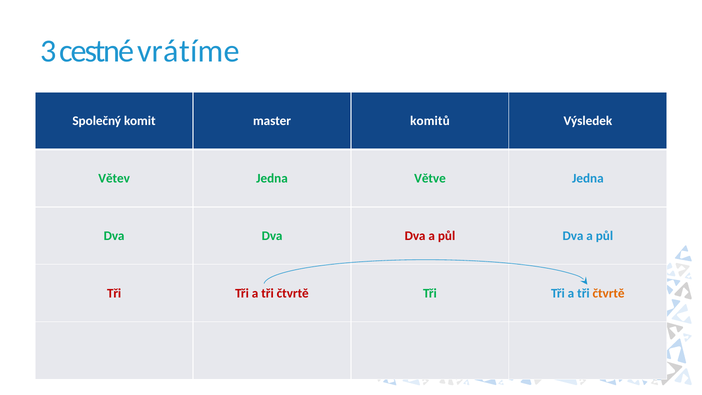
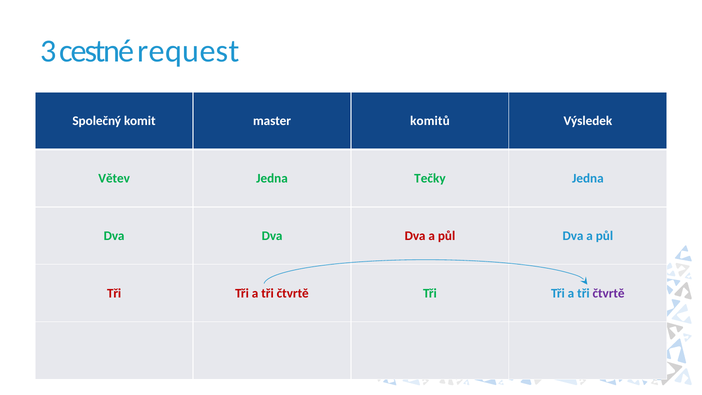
vrátíme: vrátíme -> request (188, 51)
Větve: Větve -> Tečky (430, 178)
čtvrtě colour: orange -> purple (609, 293)
